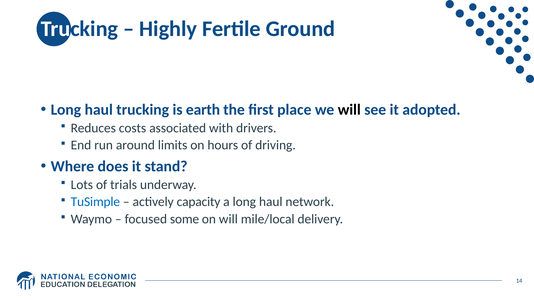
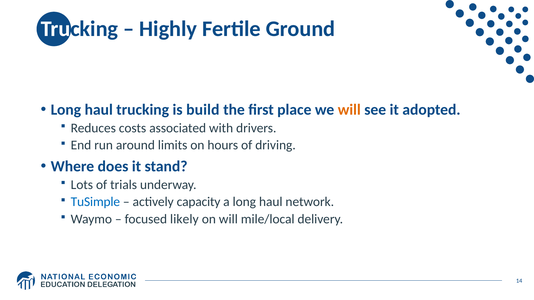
earth: earth -> build (203, 110)
will colour: black -> orange (349, 110)
some: some -> likely (184, 219)
